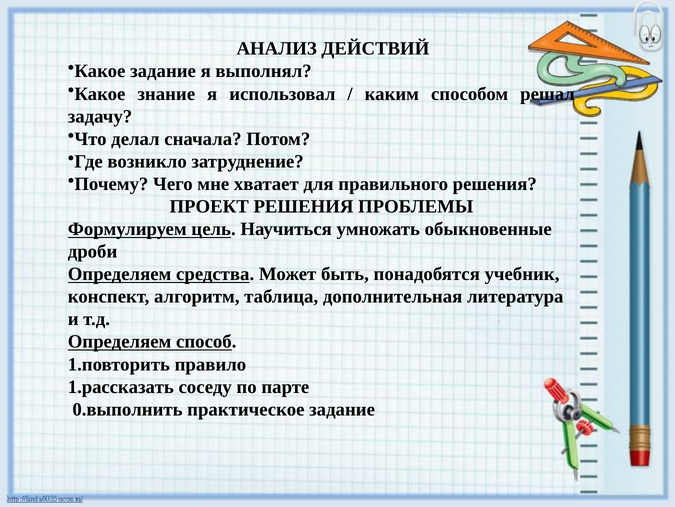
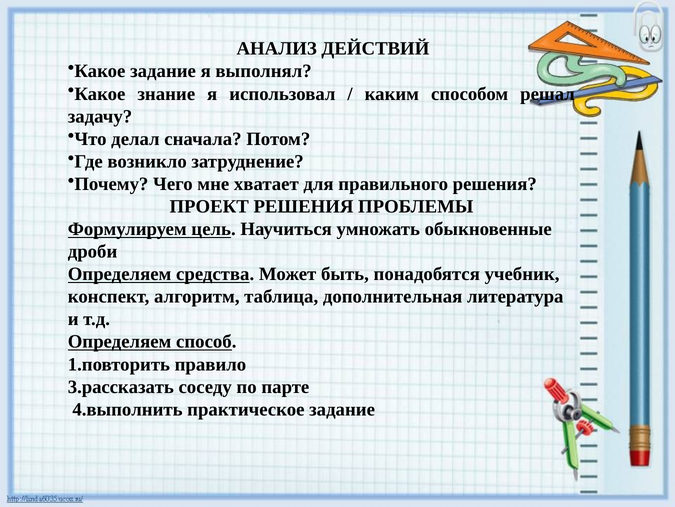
1.рассказать: 1.рассказать -> 3.рассказать (121, 386)
0.выполнить: 0.выполнить -> 4.выполнить (127, 409)
